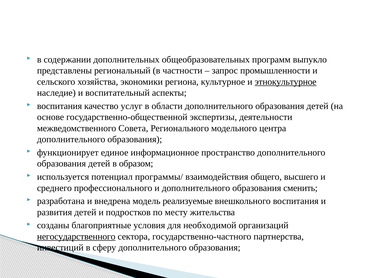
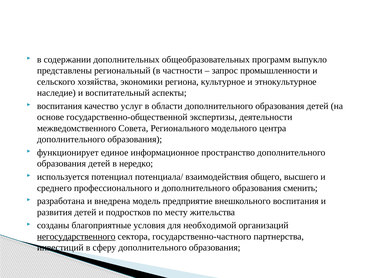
этнокультурное underline: present -> none (286, 82)
образом: образом -> нередко (136, 164)
программы/: программы/ -> потенциала/ (159, 177)
реализуемые: реализуемые -> предприятие (188, 201)
